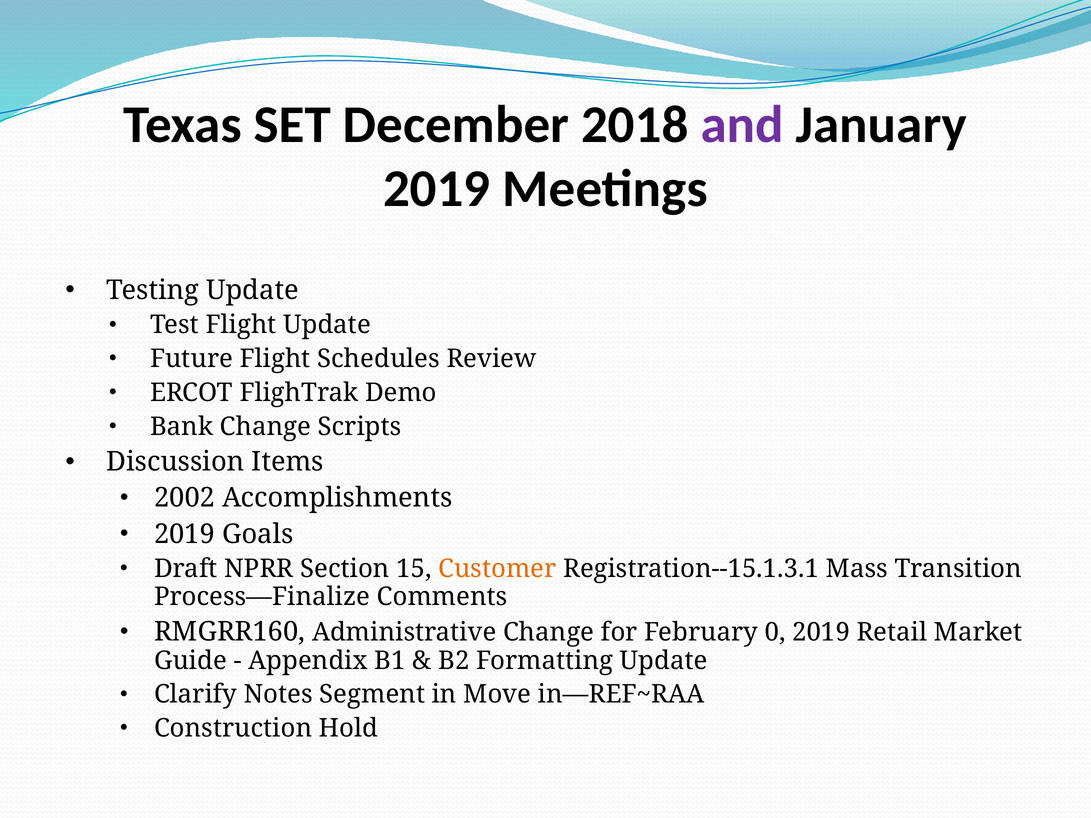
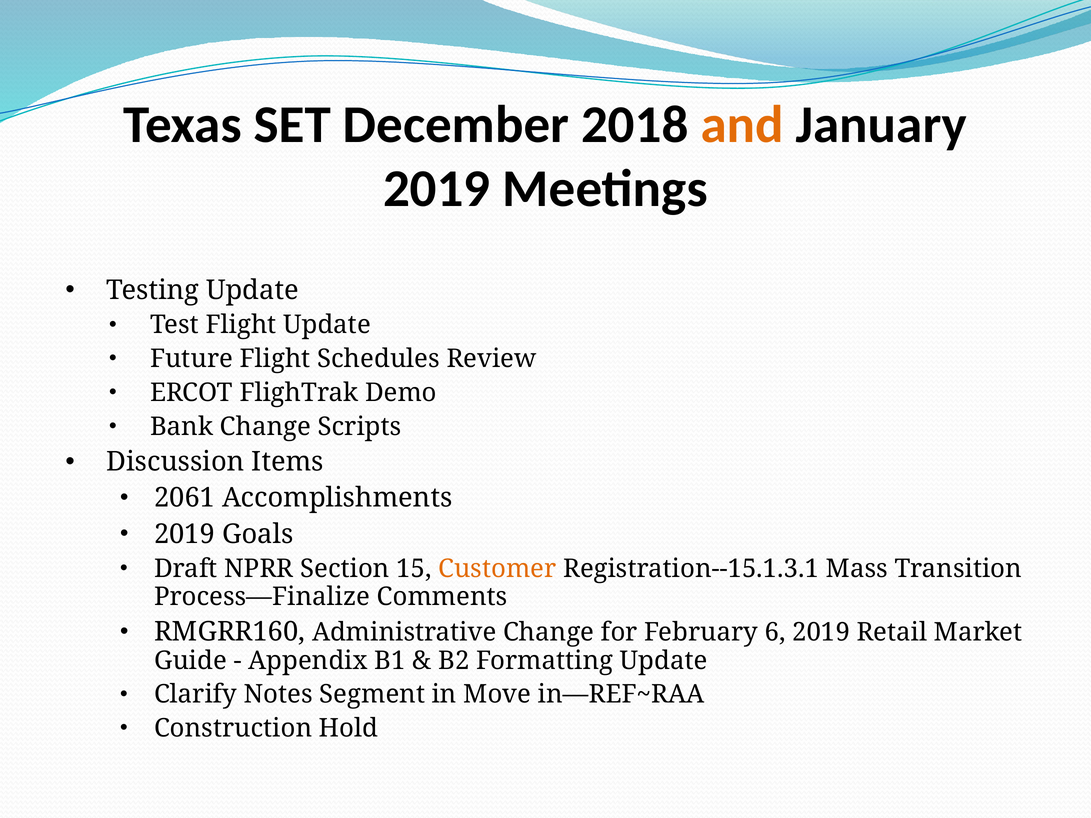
and colour: purple -> orange (742, 125)
2002: 2002 -> 2061 (185, 498)
0: 0 -> 6 (775, 633)
